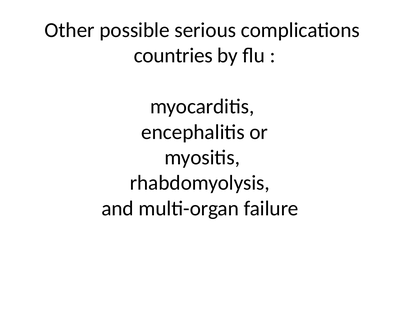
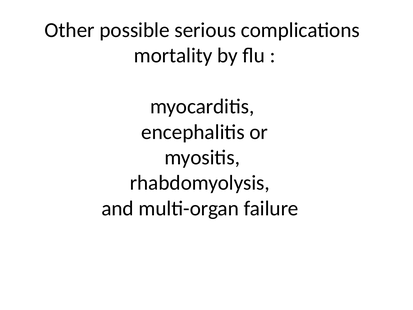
countries: countries -> mortality (173, 56)
